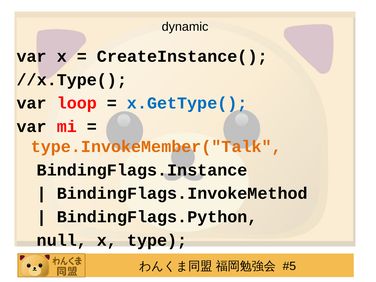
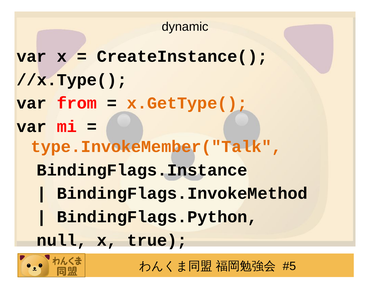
loop: loop -> from (77, 103)
x.GetType( colour: blue -> orange (187, 103)
type: type -> true (157, 240)
